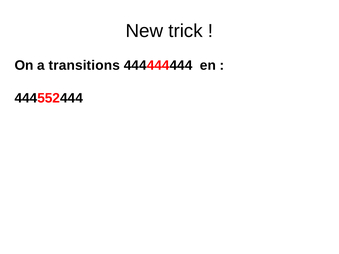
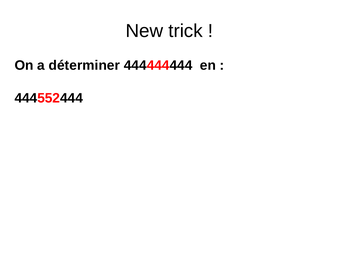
transitions: transitions -> déterminer (84, 65)
